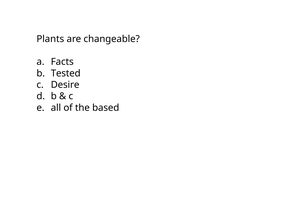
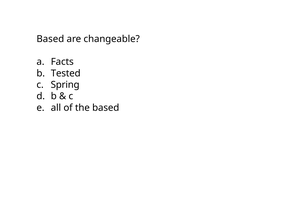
Plants: Plants -> Based (50, 39)
Desire: Desire -> Spring (65, 85)
